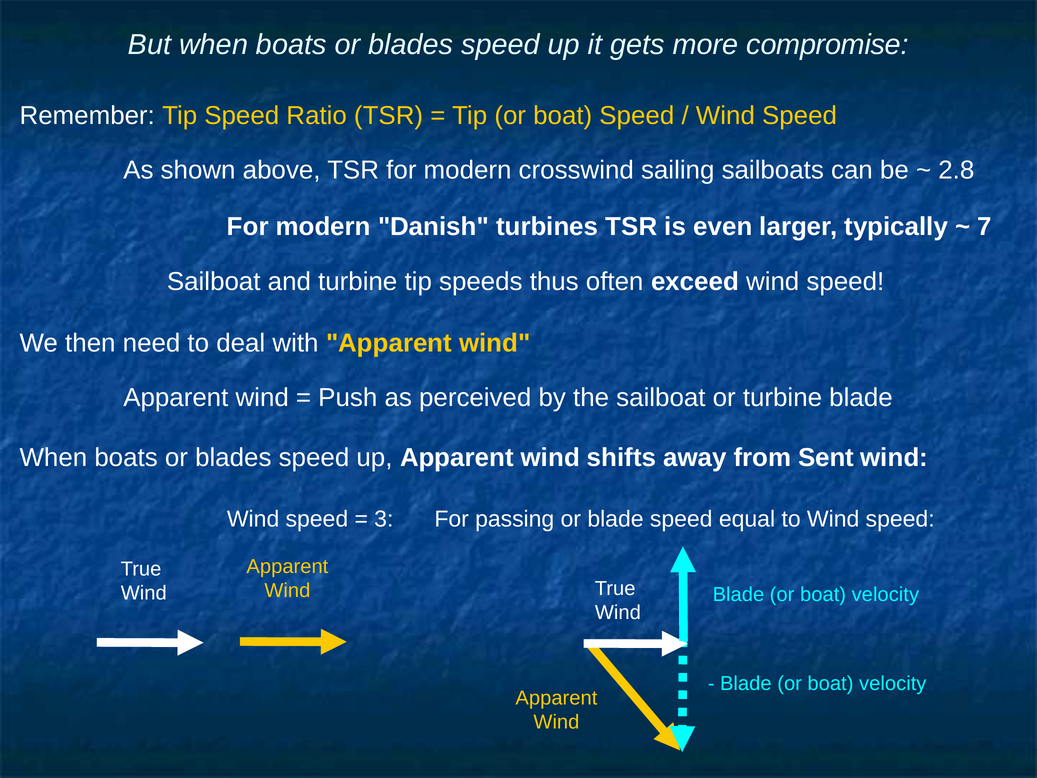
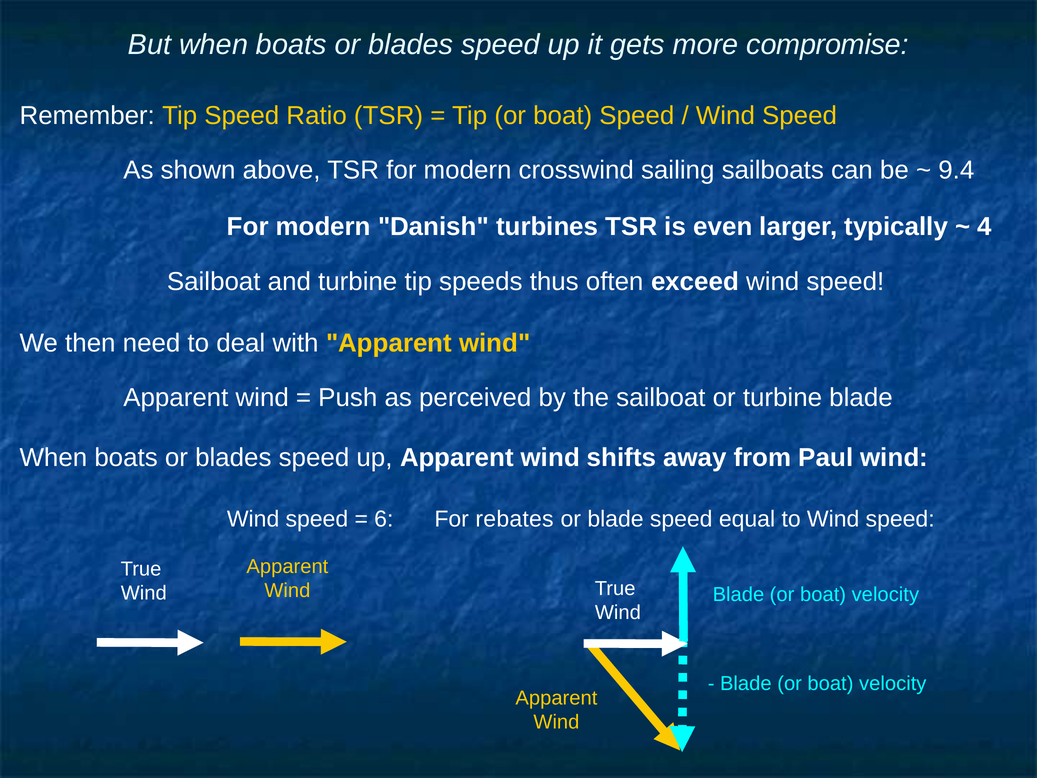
2.8: 2.8 -> 9.4 (956, 170)
7: 7 -> 4 (985, 227)
Sent: Sent -> Paul (826, 458)
3: 3 -> 6 (384, 519)
passing: passing -> rebates (515, 519)
